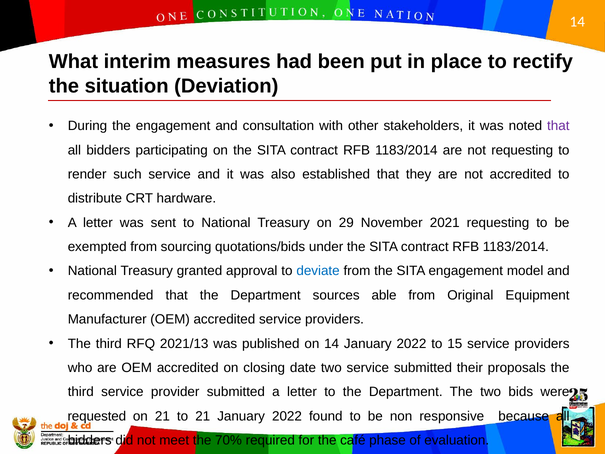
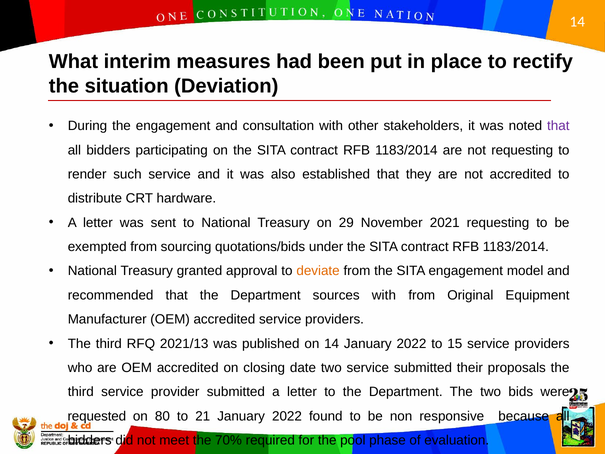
deviate colour: blue -> orange (318, 271)
sources able: able -> with (384, 295)
on 21: 21 -> 80 (162, 416)
café: café -> pool (353, 440)
